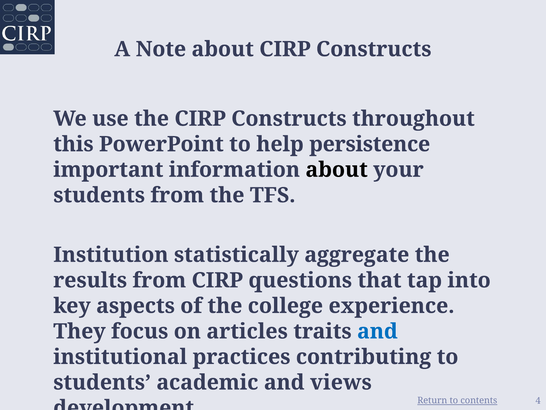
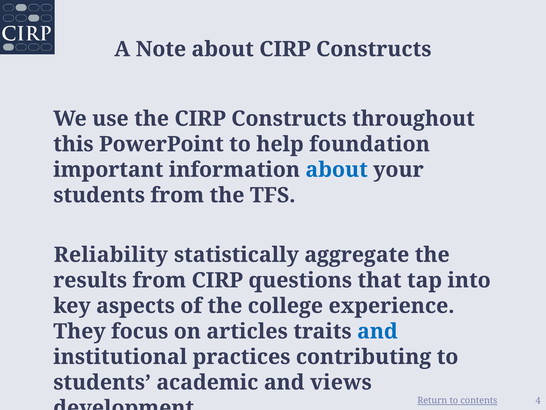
persistence: persistence -> foundation (370, 144)
about colour: black -> blue (337, 170)
Institution: Institution -> Reliability (111, 255)
